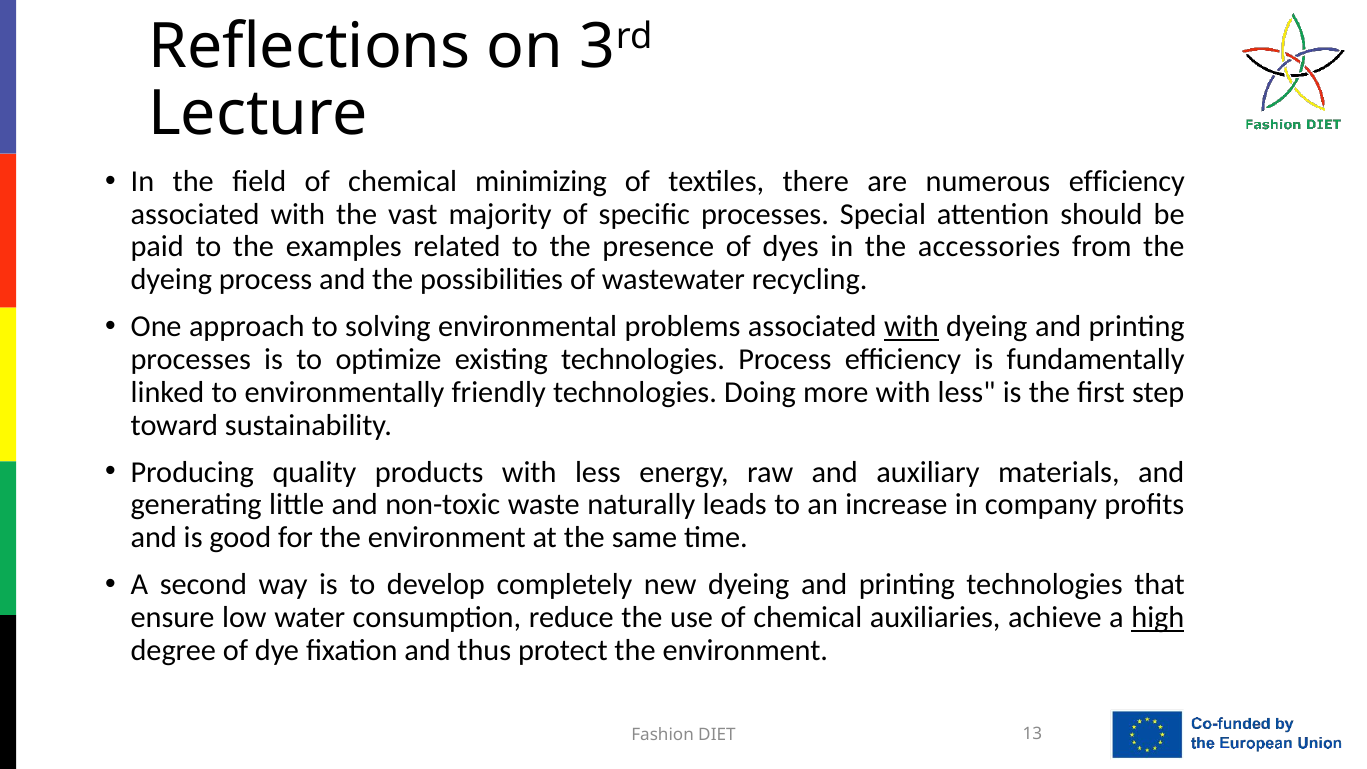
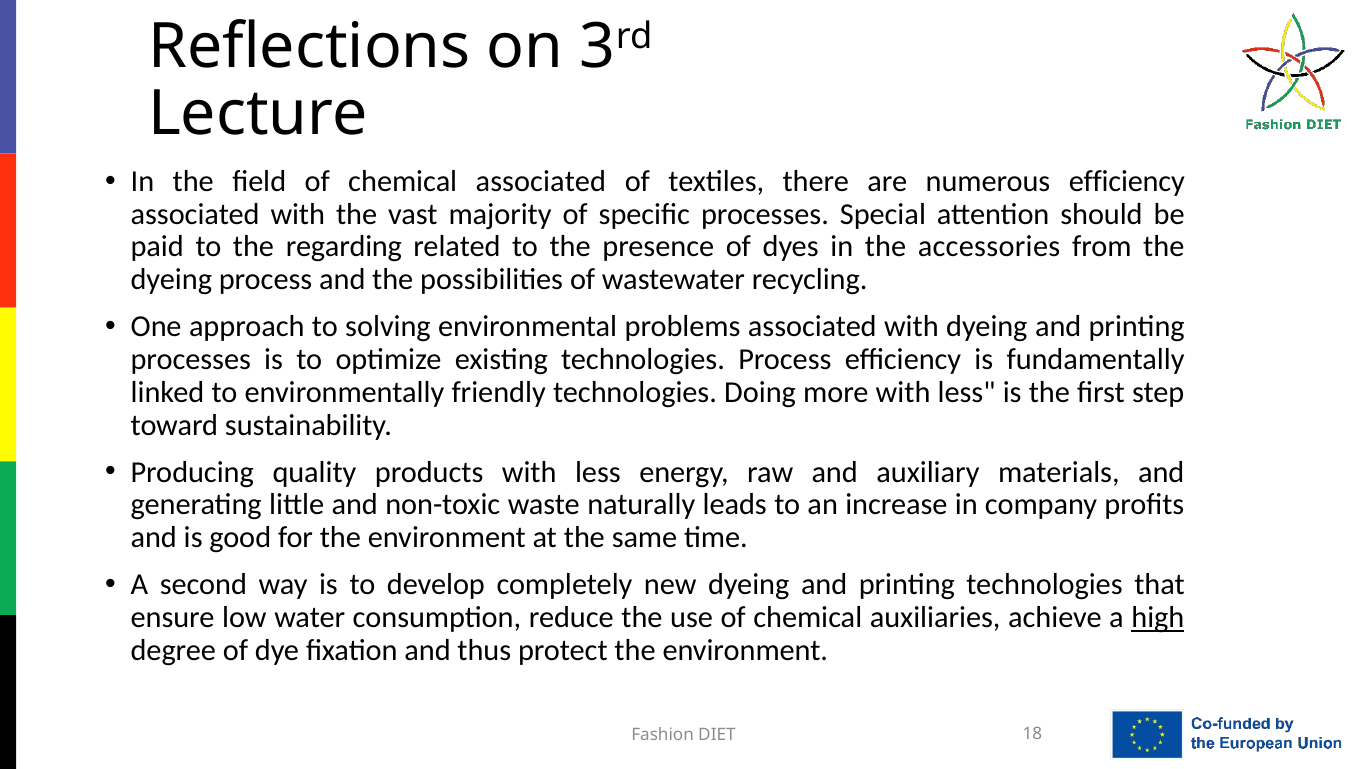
chemical minimizing: minimizing -> associated (541, 181)
examples: examples -> regarding (344, 247)
with underline: present -> none (911, 327)
13: 13 -> 18 (1032, 734)
